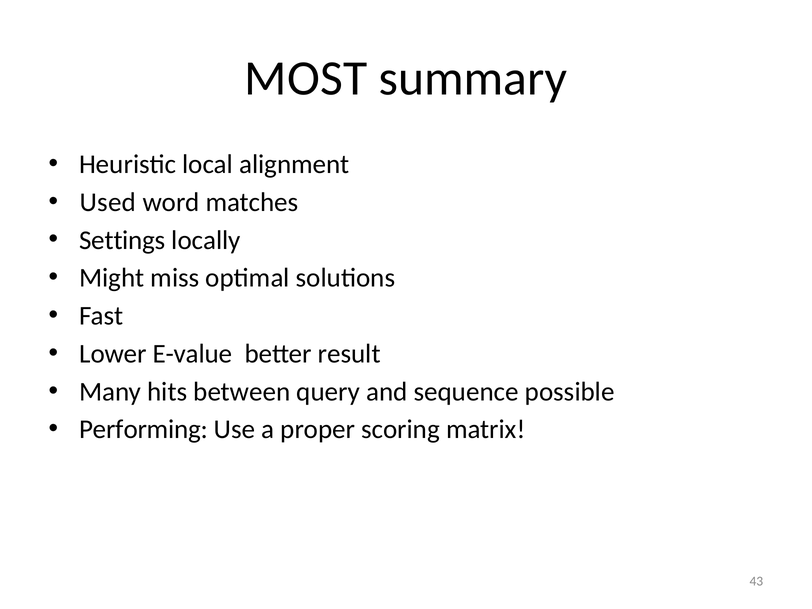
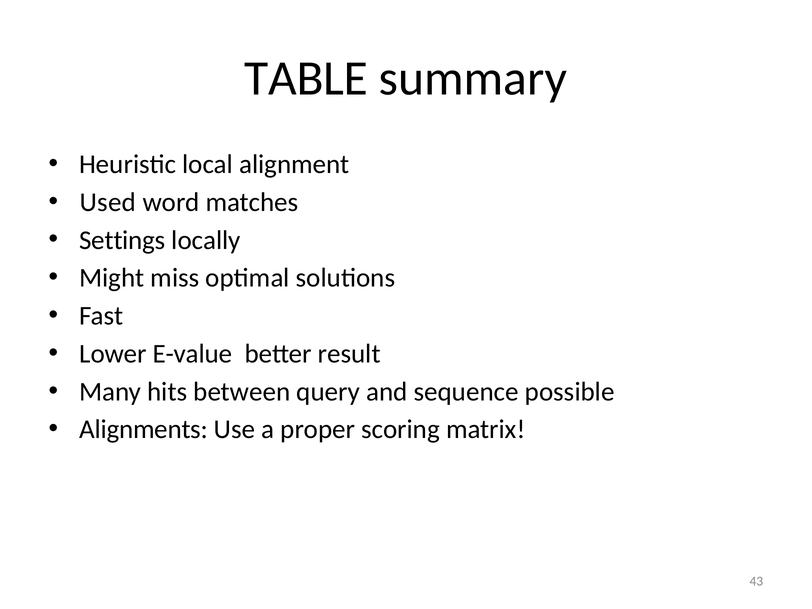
MOST: MOST -> TABLE (306, 79)
Performing: Performing -> Alignments (144, 429)
